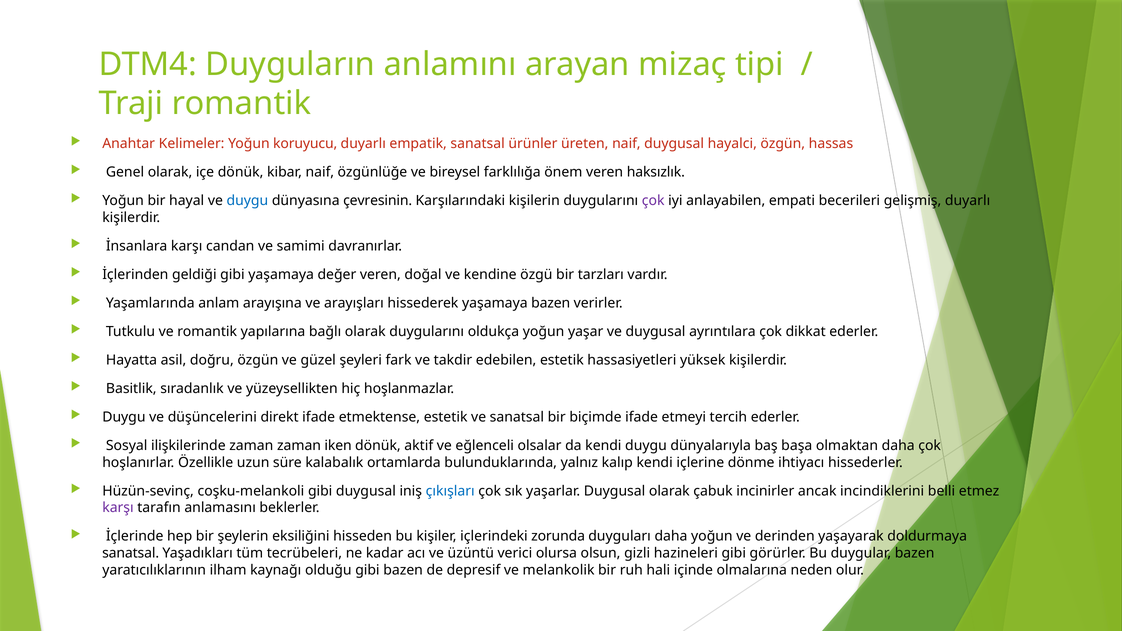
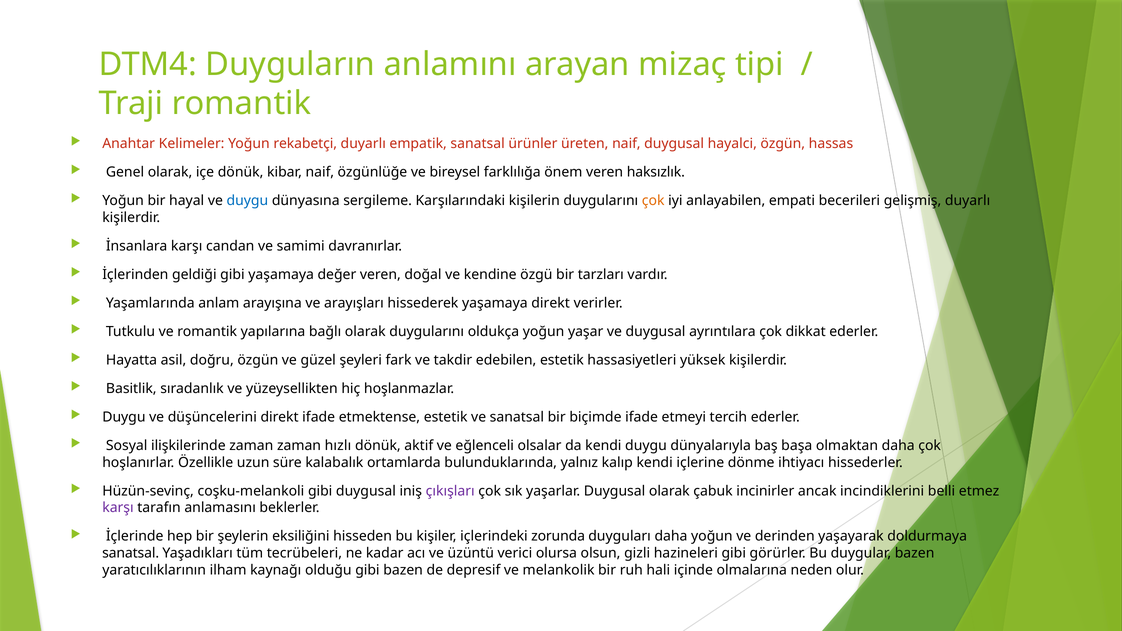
koruyucu: koruyucu -> rekabetçi (305, 144)
çevresinin: çevresinin -> sergileme (378, 201)
çok colour: purple -> orange (653, 201)
yaşamaya bazen: bazen -> direkt (551, 303)
iken: iken -> hızlı (338, 446)
çıkışları colour: blue -> purple (450, 491)
